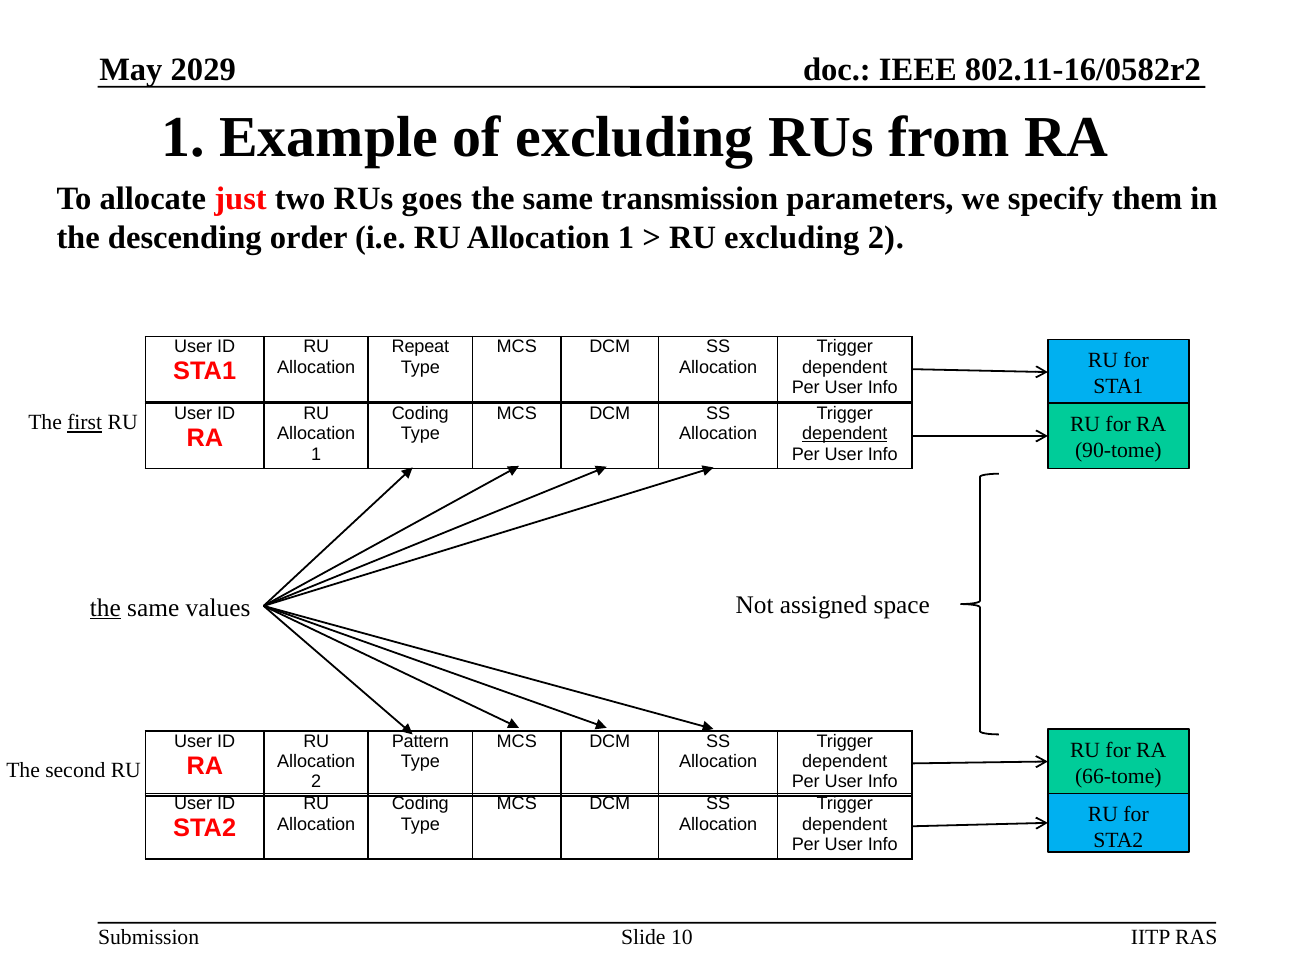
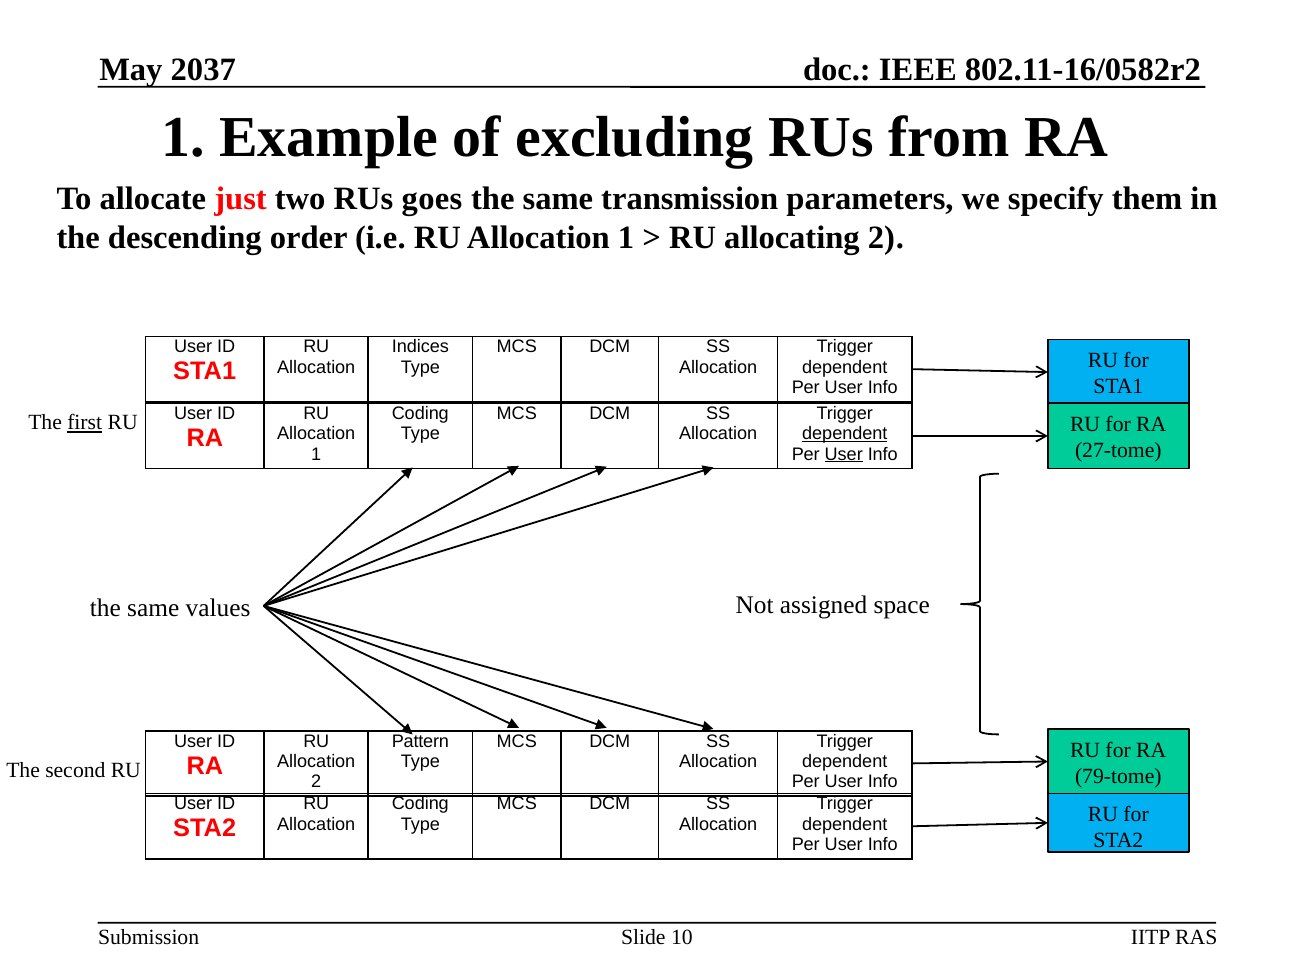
2029: 2029 -> 2037 (203, 70)
RU excluding: excluding -> allocating (792, 238)
Repeat: Repeat -> Indices (420, 347)
90-tome: 90-tome -> 27-tome (1118, 451)
User underline: none -> present (844, 454)
the underline: present -> none (105, 608)
66-tome: 66-tome -> 79-tome (1118, 776)
